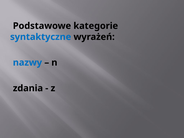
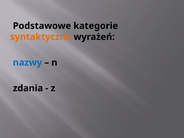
syntaktyczne colour: blue -> orange (41, 37)
